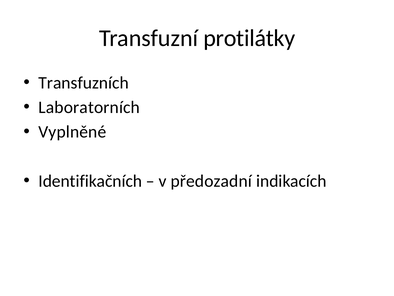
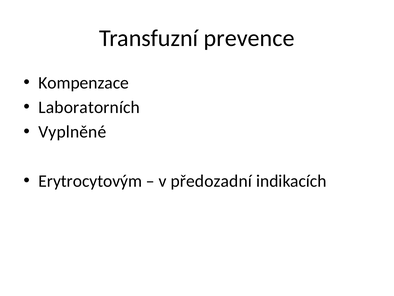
protilátky: protilátky -> prevence (249, 38)
Transfuzních: Transfuzních -> Kompenzace (84, 83)
Identifikačních: Identifikačních -> Erytrocytovým (90, 181)
